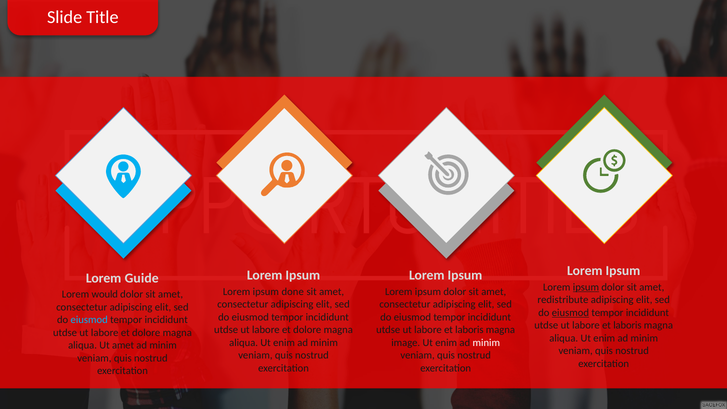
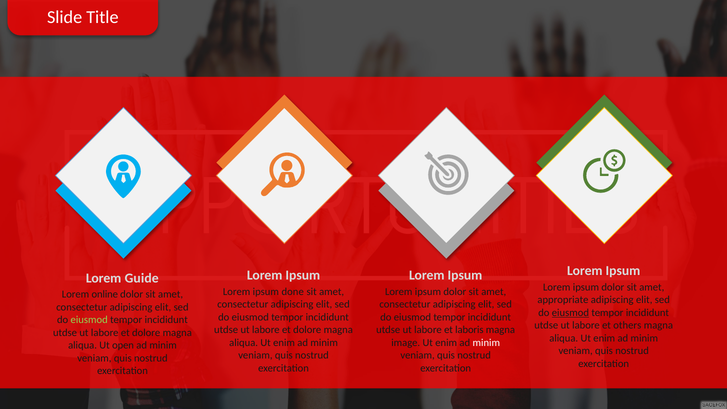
ipsum underline: present -> none (586, 287)
would: would -> online (105, 294)
redistribute: redistribute -> appropriate (563, 300)
eiusmod colour: light blue -> light green (89, 320)
laboris: laboris -> others (627, 325)
Ut amet: amet -> open (123, 345)
